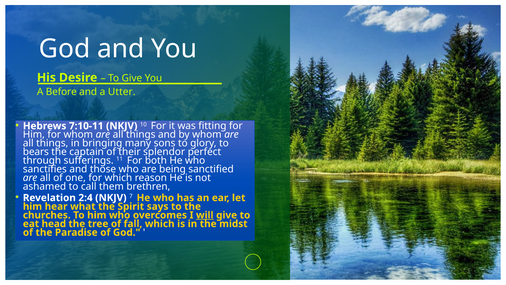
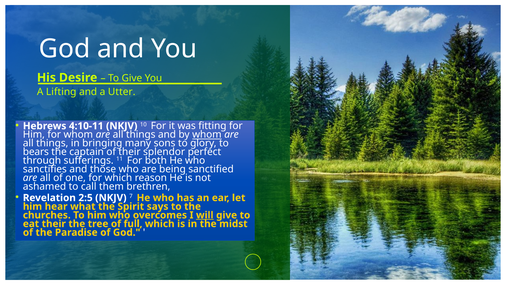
Before: Before -> Lifting (61, 92)
7:10-11: 7:10-11 -> 4:10-11 (86, 126)
whom underline: none -> present (207, 134)
2:4: 2:4 -> 2:5 (86, 198)
eat head: head -> their (54, 224)
fall: fall -> full (133, 224)
